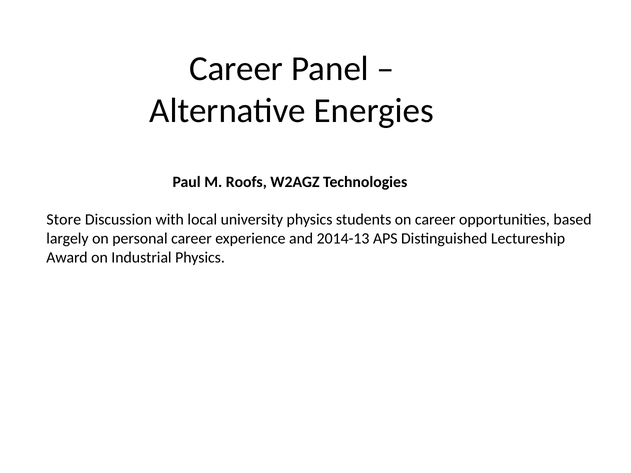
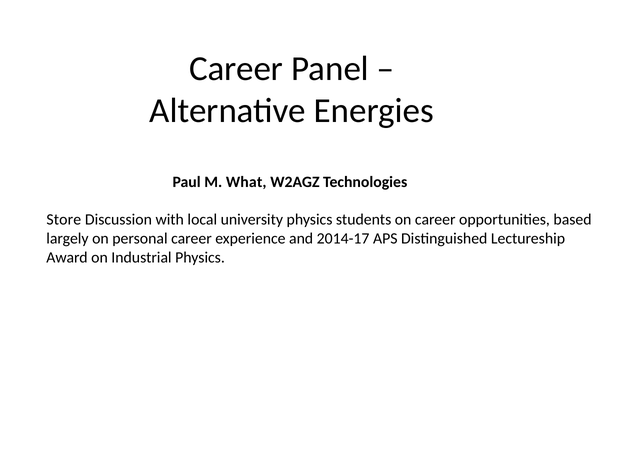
Roofs: Roofs -> What (246, 182)
2014-13: 2014-13 -> 2014-17 (343, 239)
